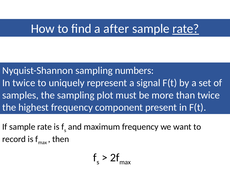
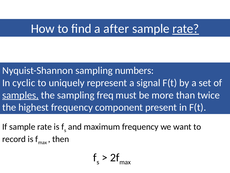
In twice: twice -> cyclic (24, 83)
samples underline: none -> present (20, 95)
plot: plot -> freq (105, 95)
